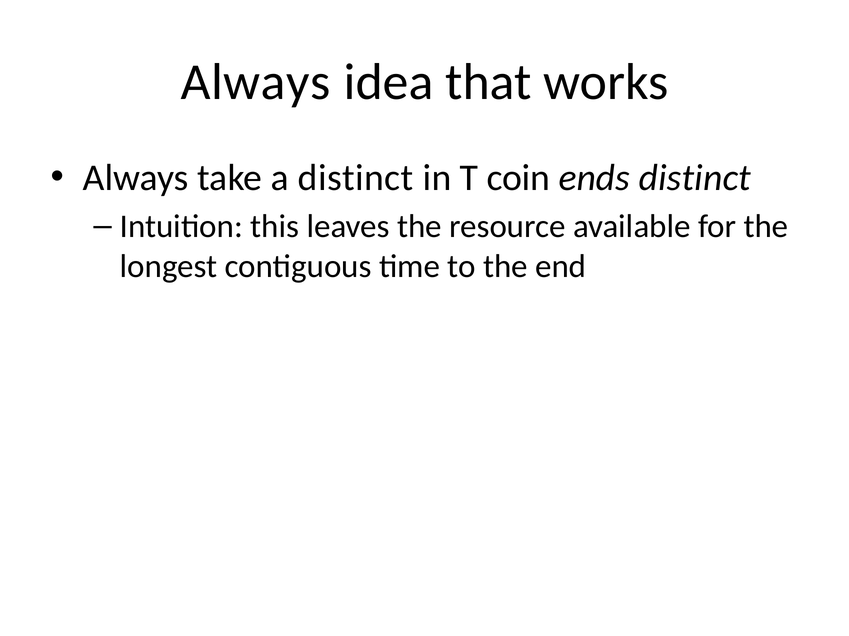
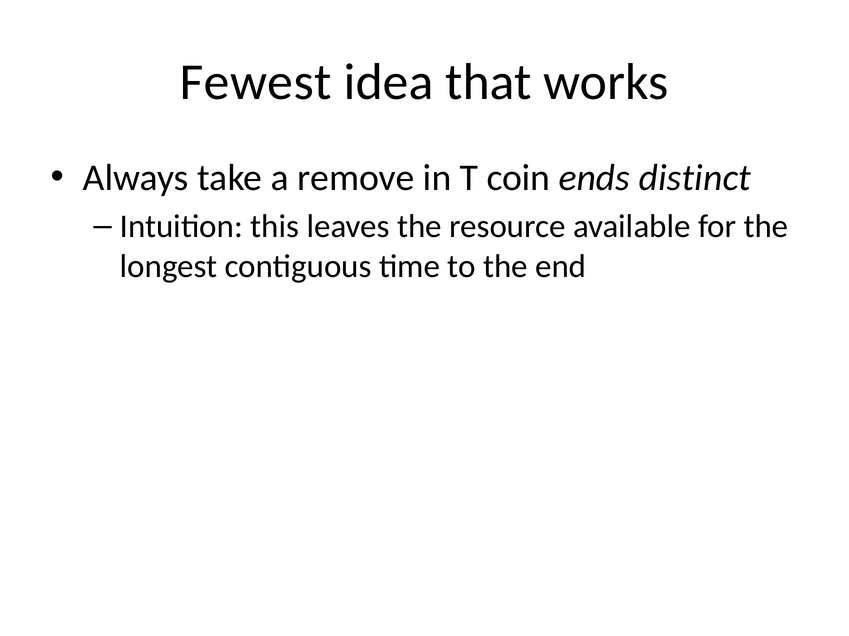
Always: Always -> Fewest (256, 82)
a distinct: distinct -> remove (356, 178)
